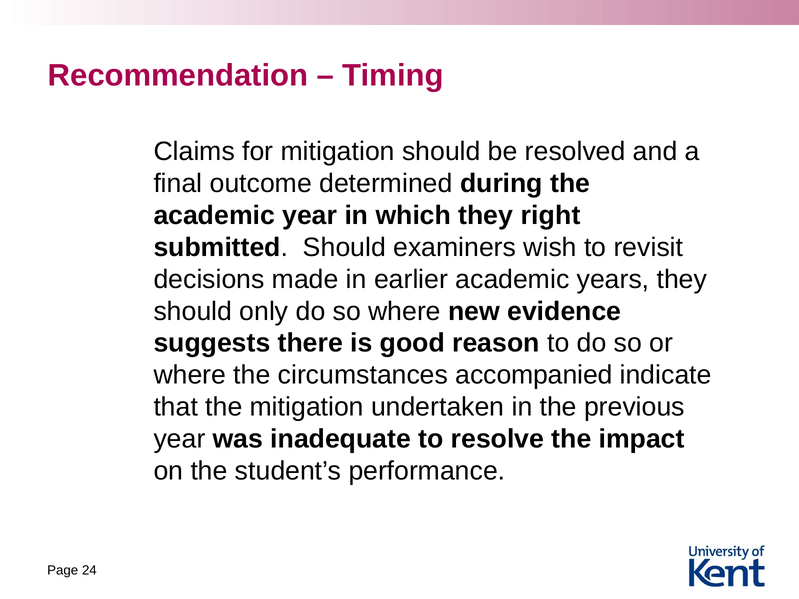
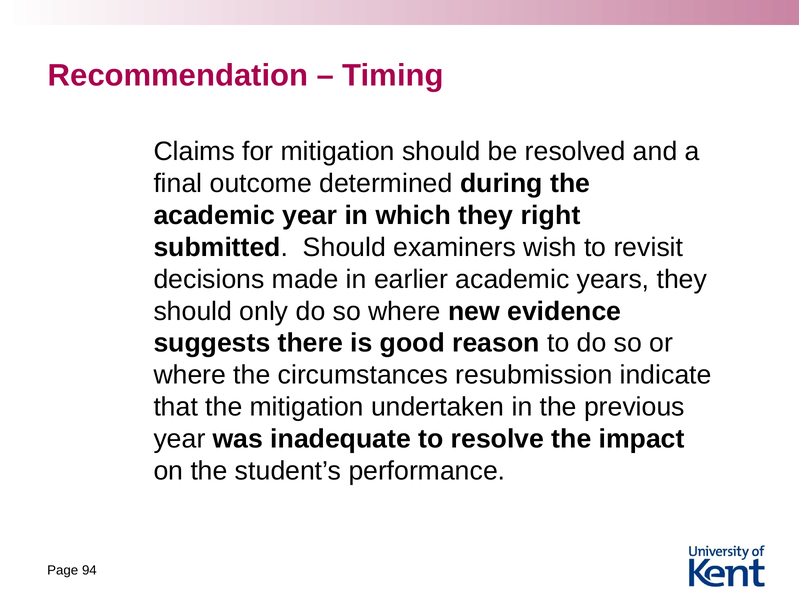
accompanied: accompanied -> resubmission (534, 375)
24: 24 -> 94 (89, 571)
